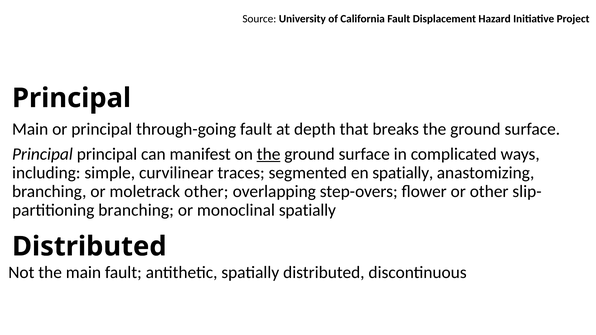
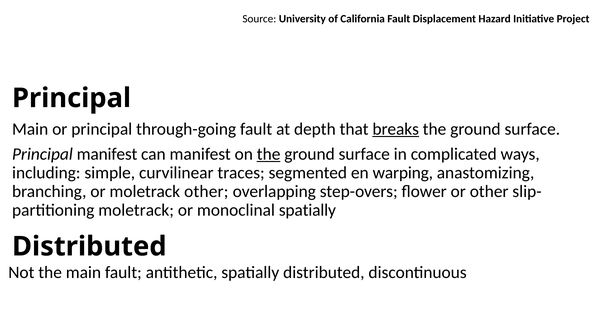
breaks underline: none -> present (396, 129)
Principal principal: principal -> manifest (107, 154)
en spatially: spatially -> warping (403, 173)
branching: branching -> moletrack (136, 210)
